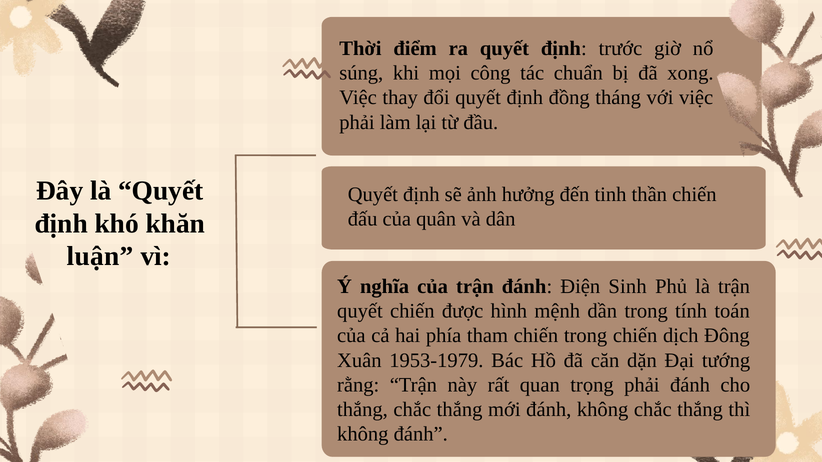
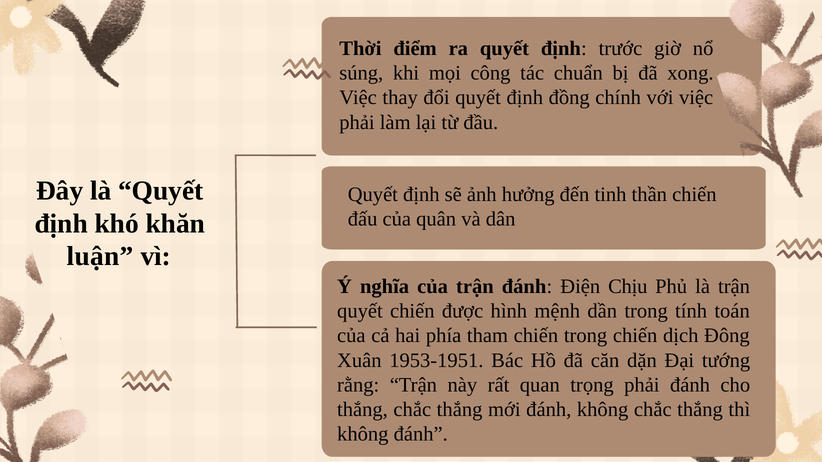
tháng: tháng -> chính (618, 98)
Sinh: Sinh -> Chịu (628, 287)
1953-1979: 1953-1979 -> 1953-1951 (436, 361)
